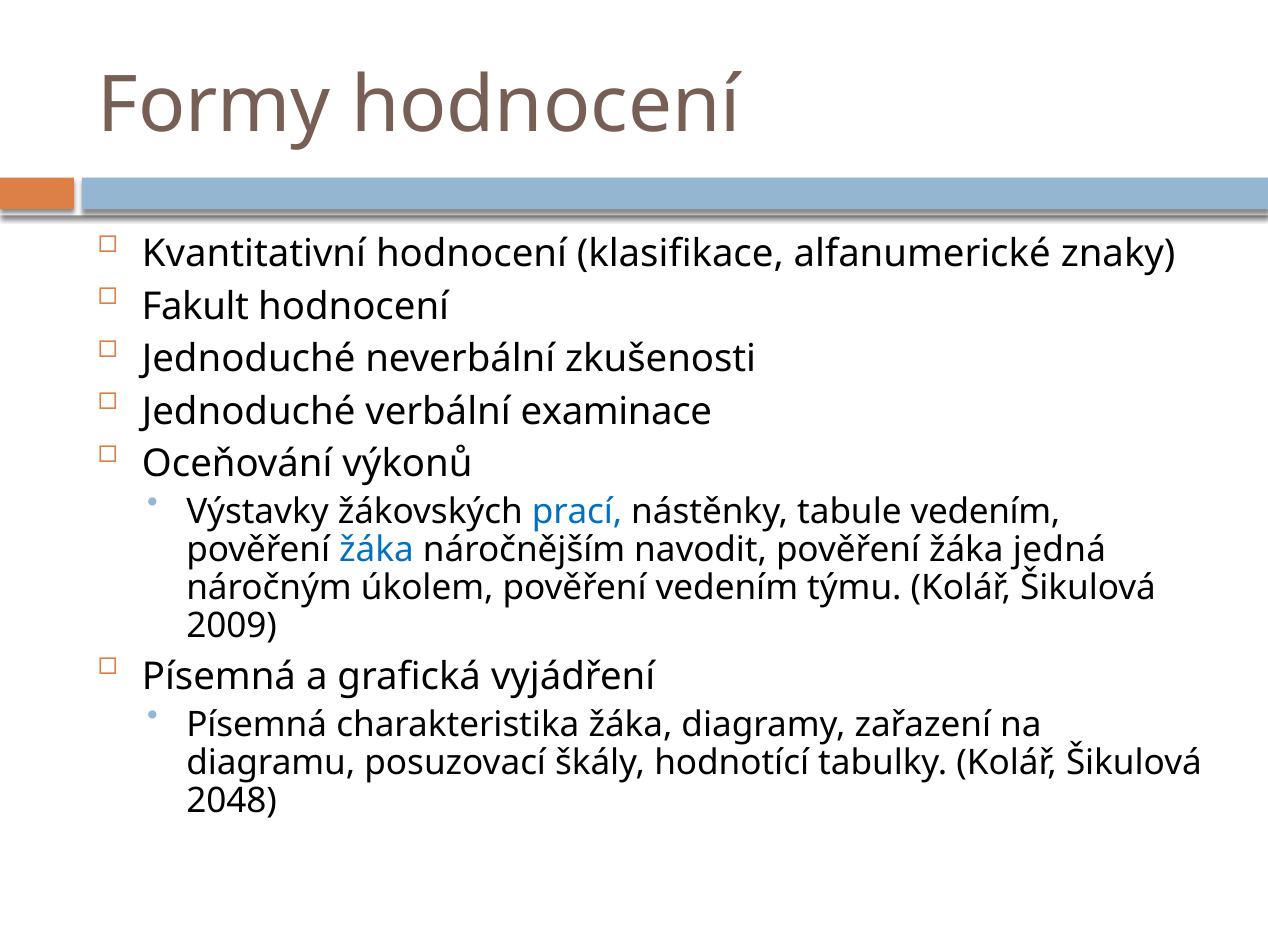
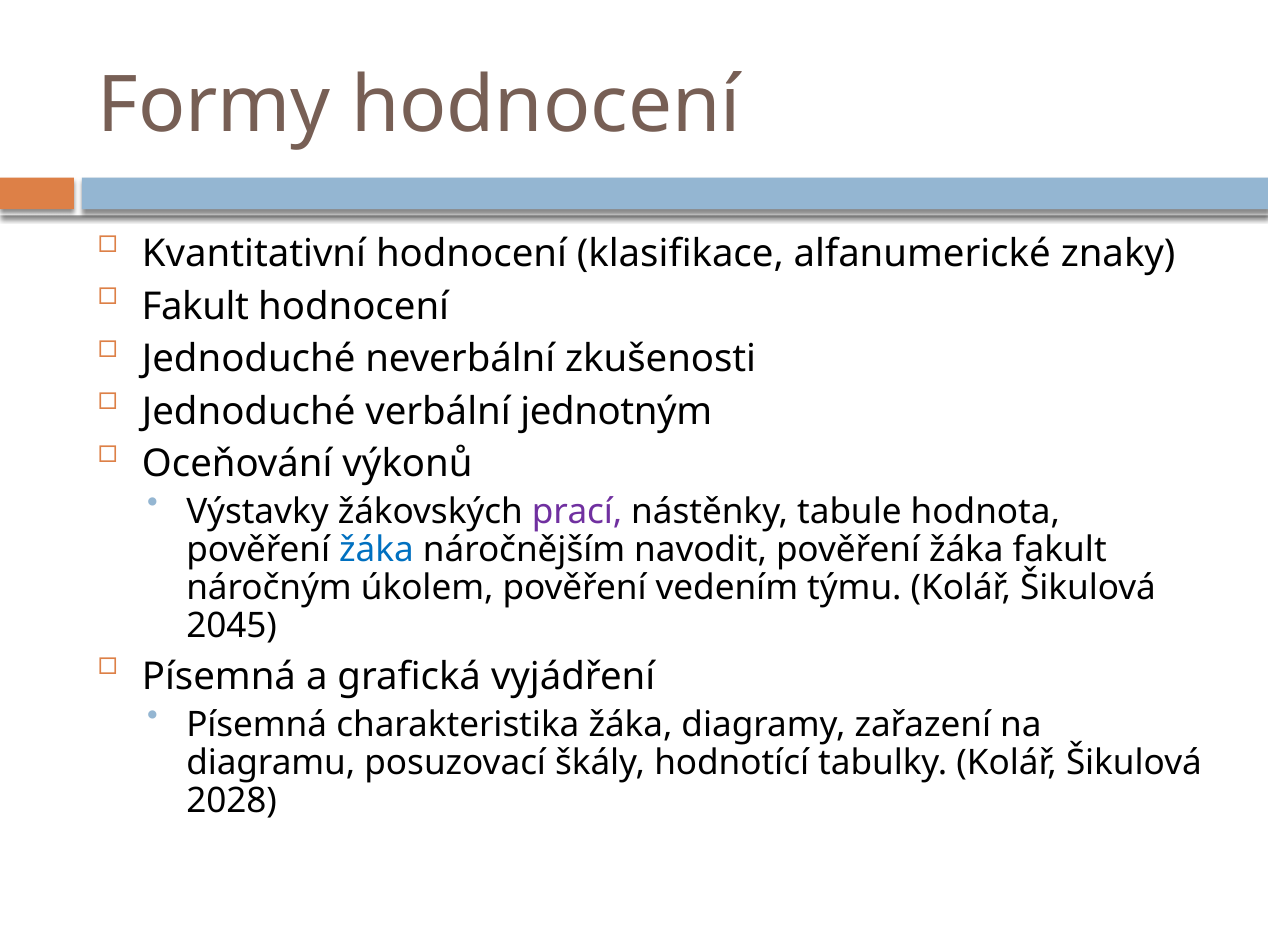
examinace: examinace -> jednotným (616, 411)
prací colour: blue -> purple (577, 512)
tabule vedením: vedením -> hodnota (985, 512)
žáka jedná: jedná -> fakult (1060, 550)
2009: 2009 -> 2045 (232, 626)
2048: 2048 -> 2028 (232, 800)
